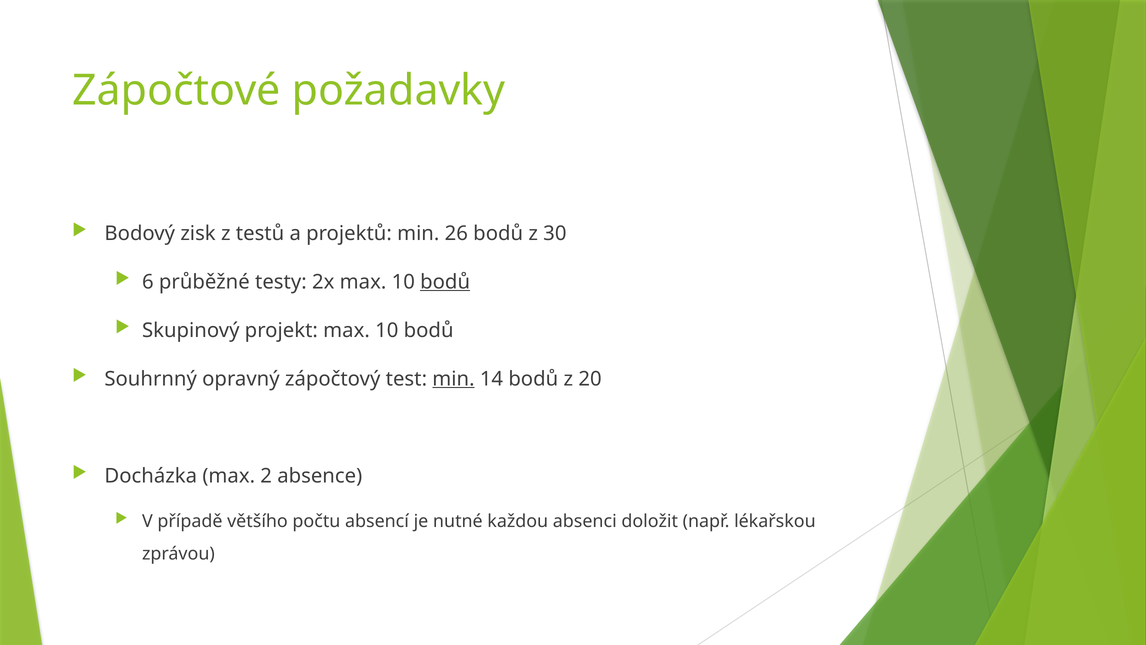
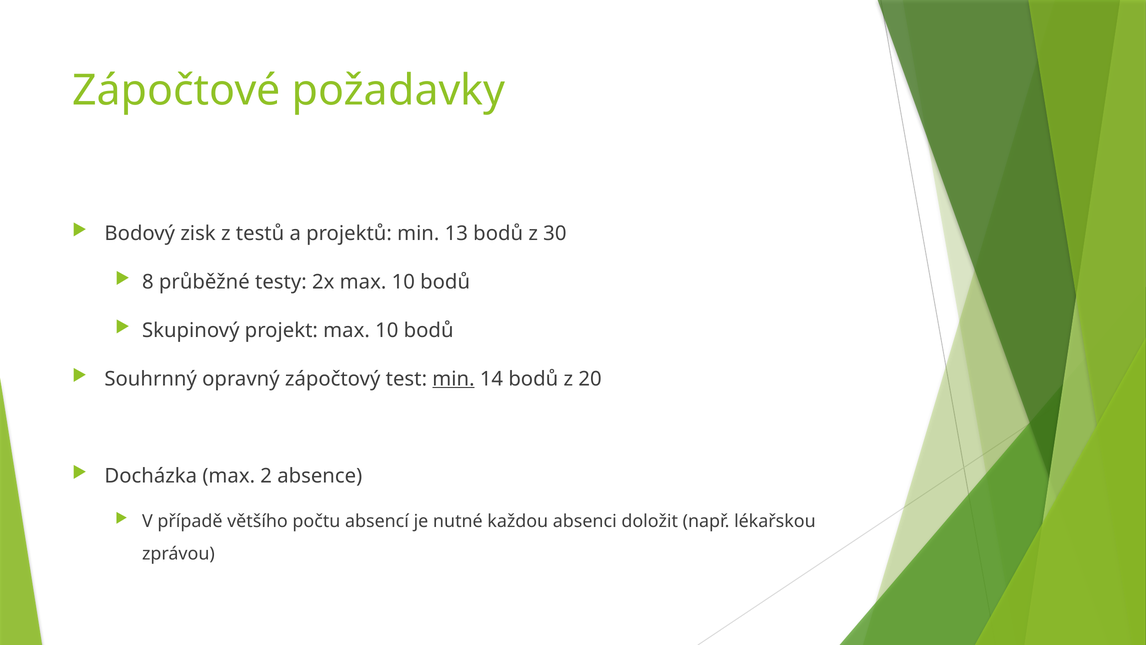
26: 26 -> 13 (456, 233)
6: 6 -> 8 (148, 282)
bodů underline: present -> none (445, 282)
